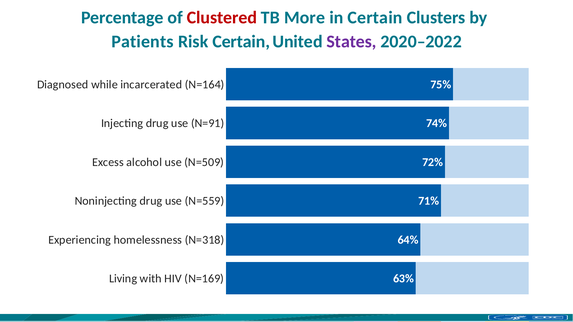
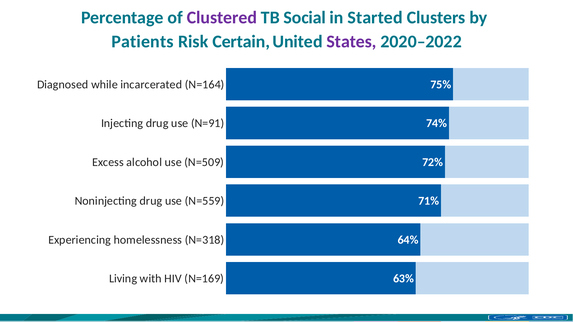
Clustered colour: red -> purple (222, 18)
More: More -> Social (305, 18)
in Certain: Certain -> Started (375, 18)
